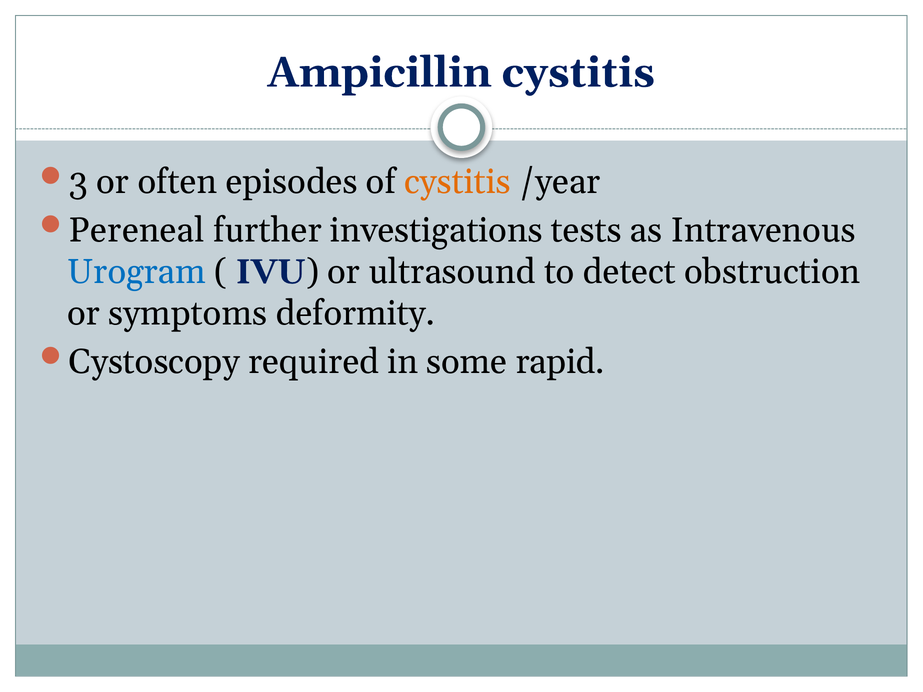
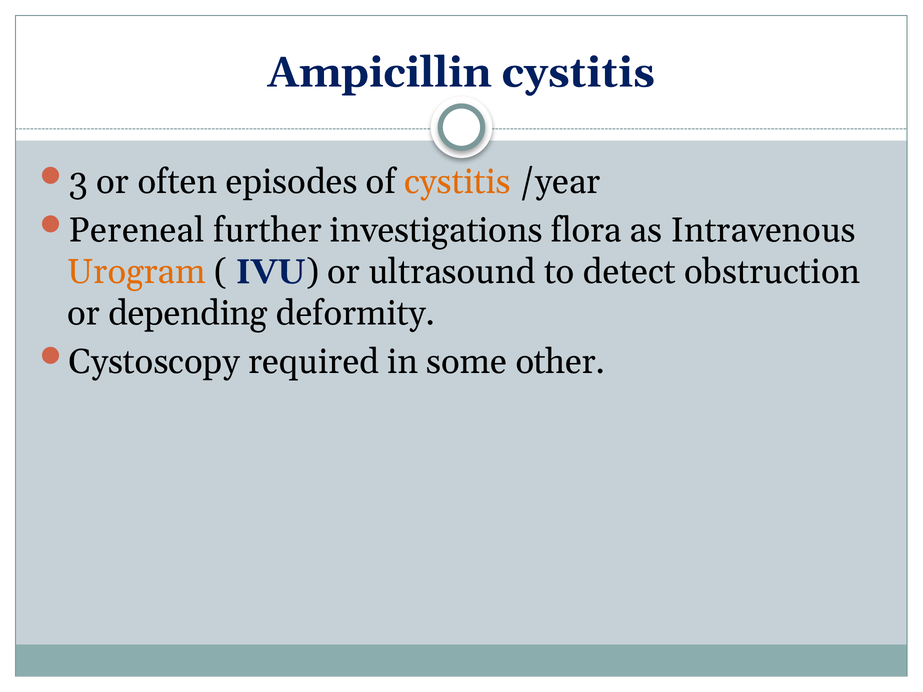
tests: tests -> flora (586, 230)
Urogram colour: blue -> orange (137, 272)
symptoms: symptoms -> depending (188, 314)
rapid: rapid -> other (560, 362)
